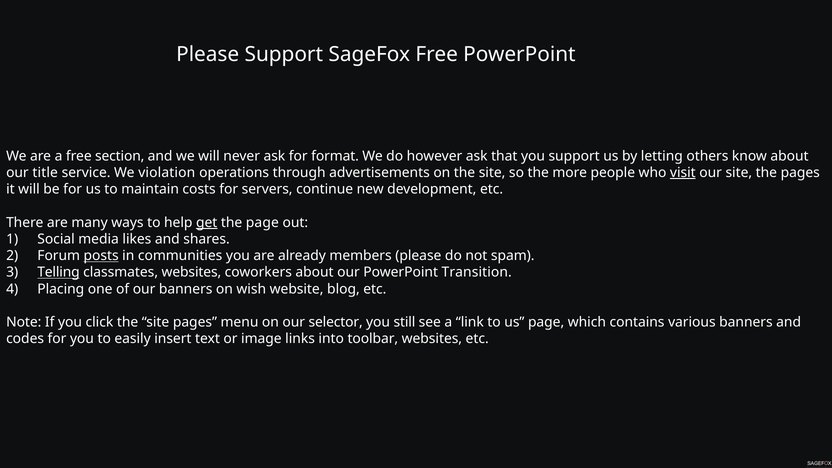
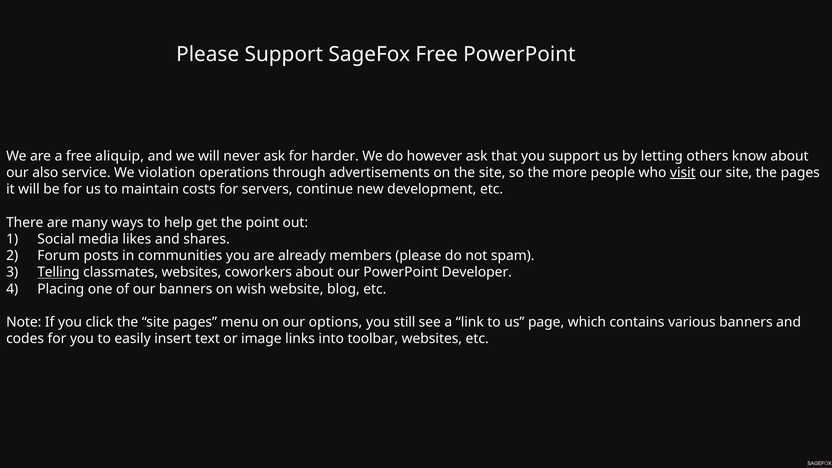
section: section -> aliquip (120, 156)
format: format -> harder (335, 156)
title: title -> also (45, 173)
get underline: present -> none (207, 222)
the page: page -> point (262, 222)
posts underline: present -> none (101, 256)
Transition: Transition -> Developer (477, 272)
selector: selector -> options (335, 322)
